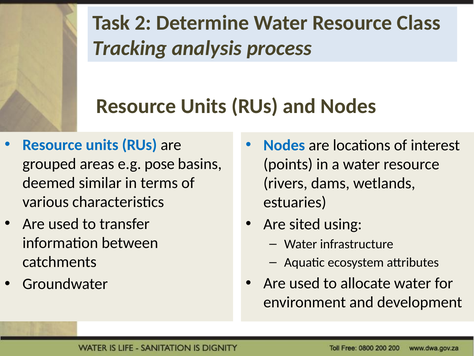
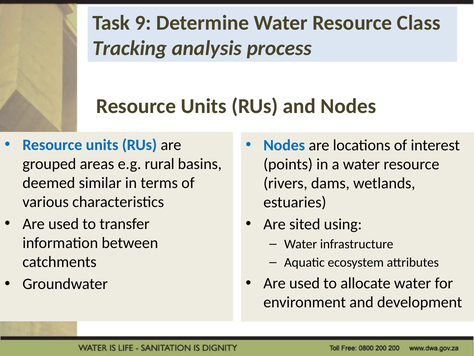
2: 2 -> 9 (143, 23)
pose: pose -> rural (160, 164)
